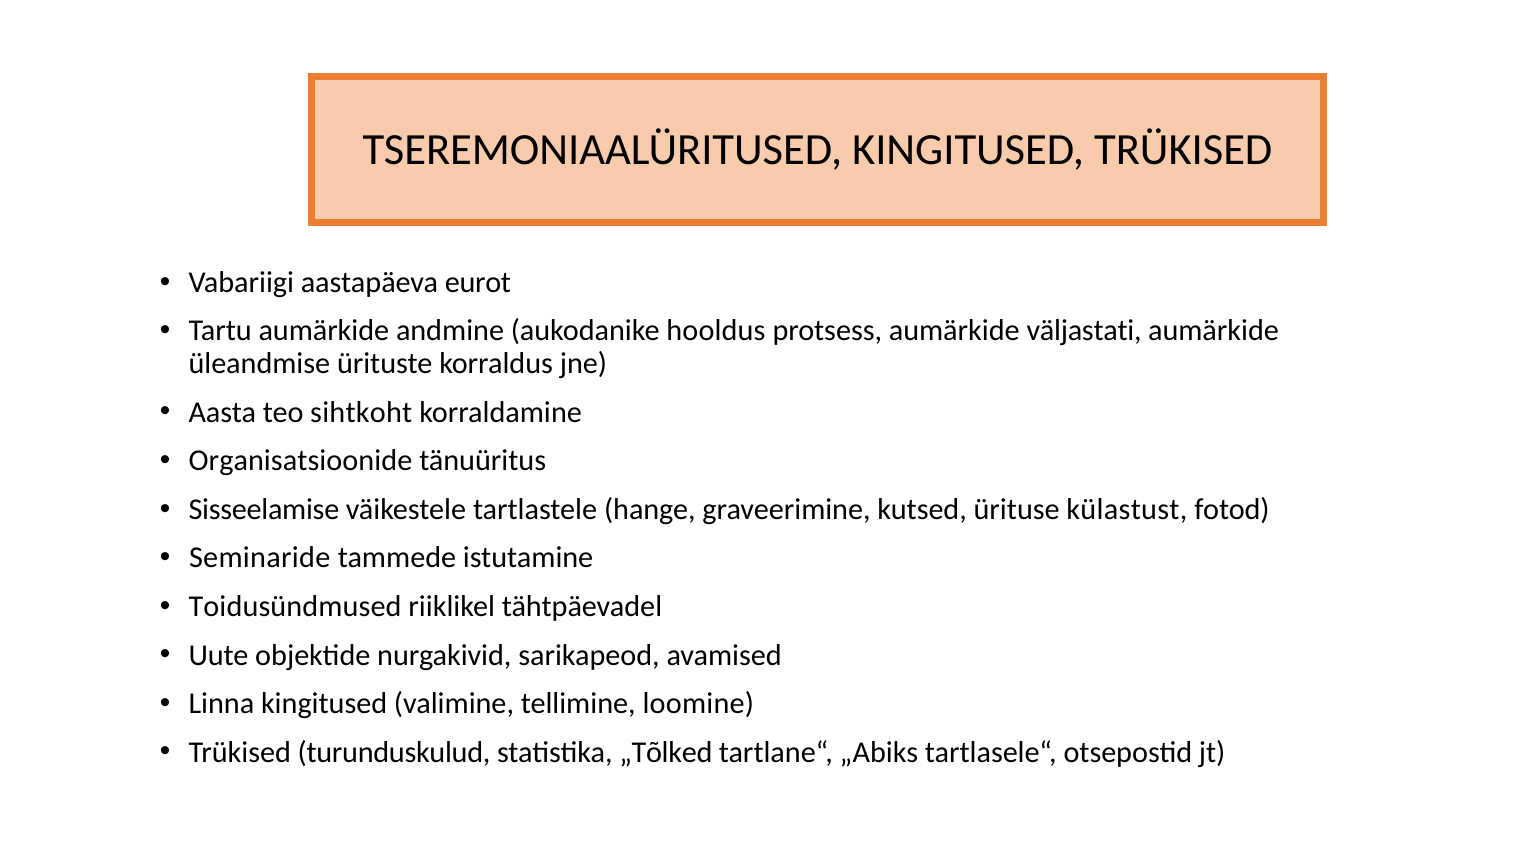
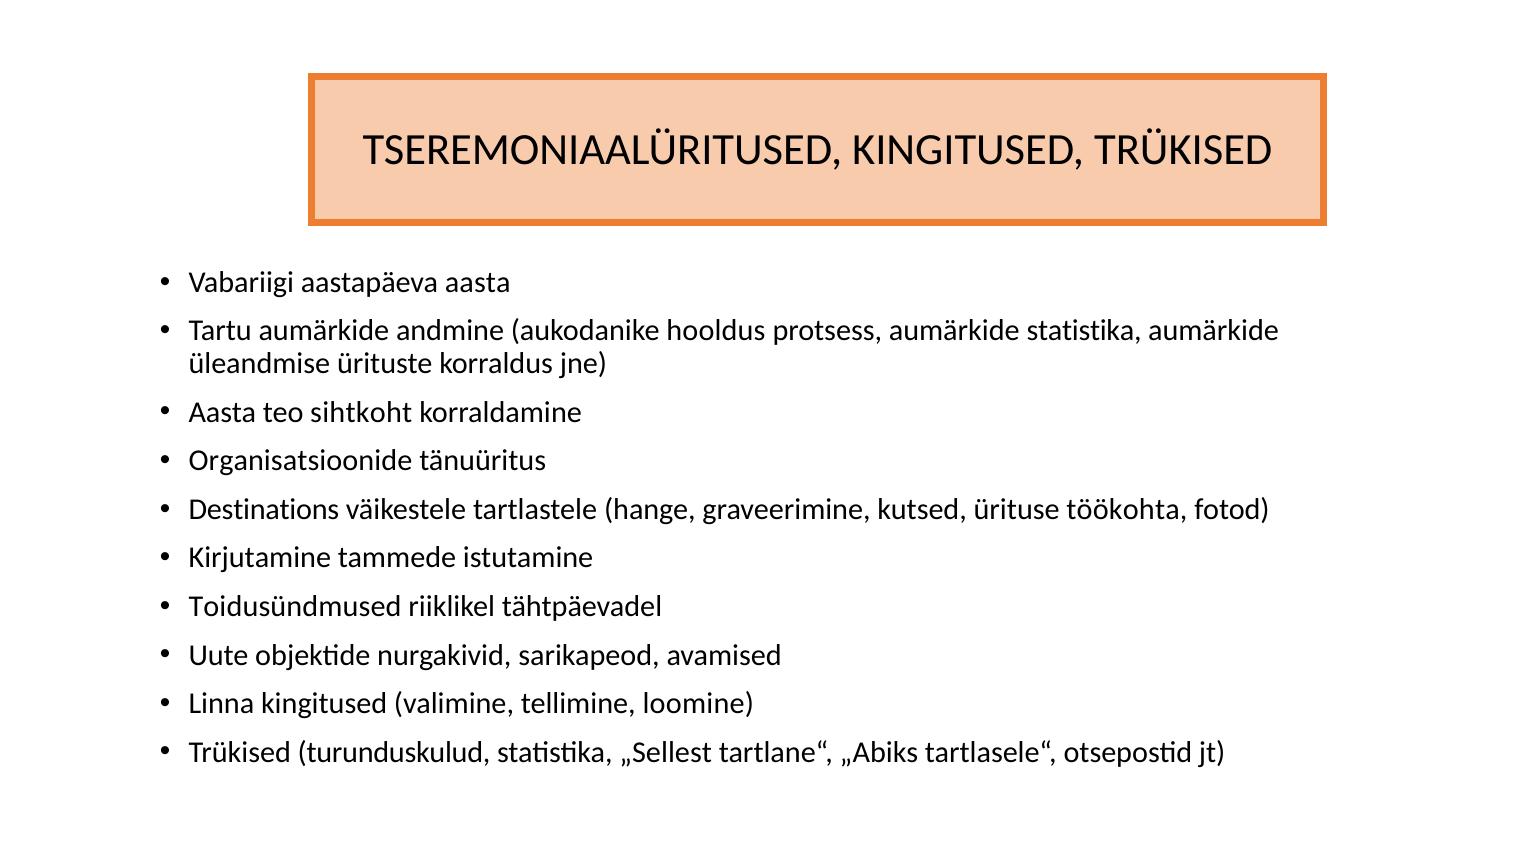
aastapäeva eurot: eurot -> aasta (478, 283)
aumärkide väljastati: väljastati -> statistika (1084, 331)
Sisseelamise: Sisseelamise -> Destinations (264, 510)
külastust: külastust -> töökohta (1127, 510)
Seminaride: Seminaride -> Kirjutamine (260, 558)
„Tõlked: „Tõlked -> „Sellest (666, 753)
